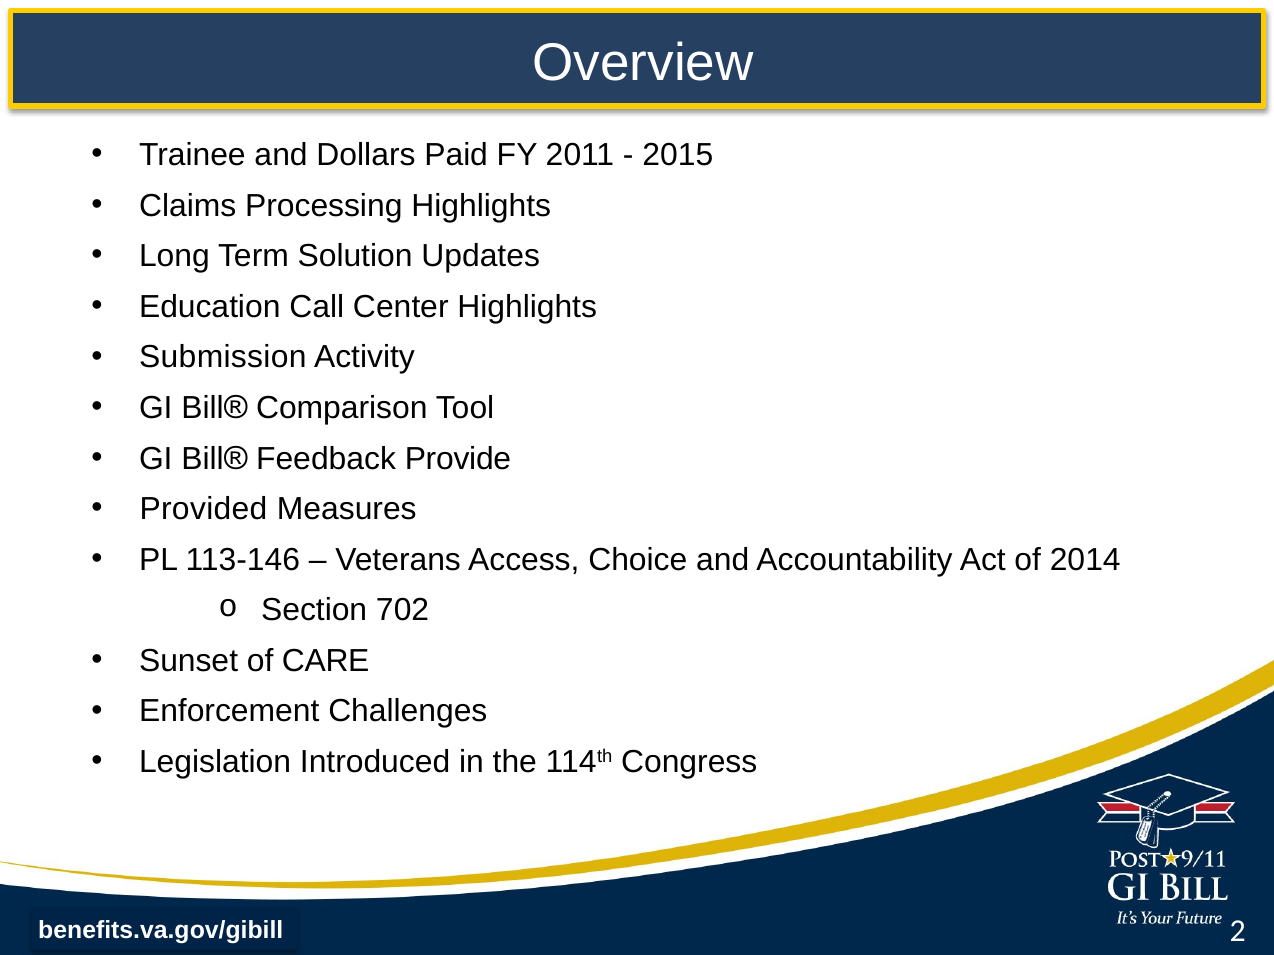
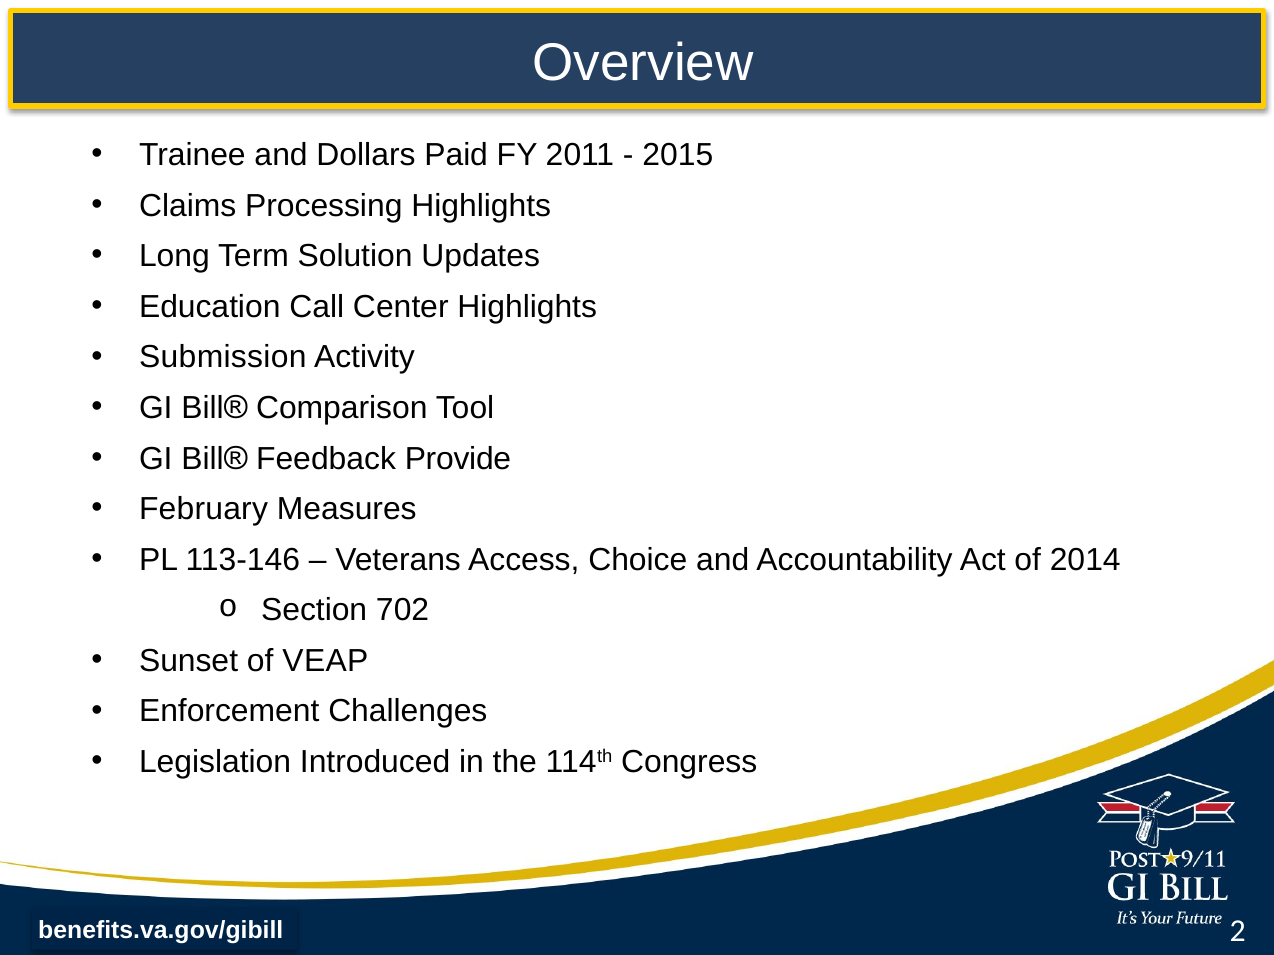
Provided: Provided -> February (204, 509)
CARE: CARE -> VEAP (325, 661)
